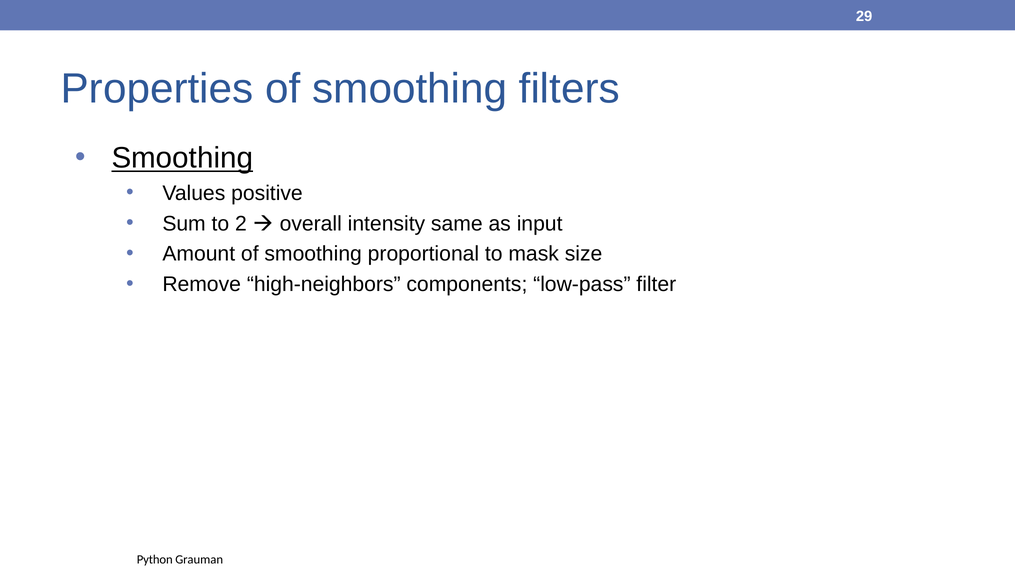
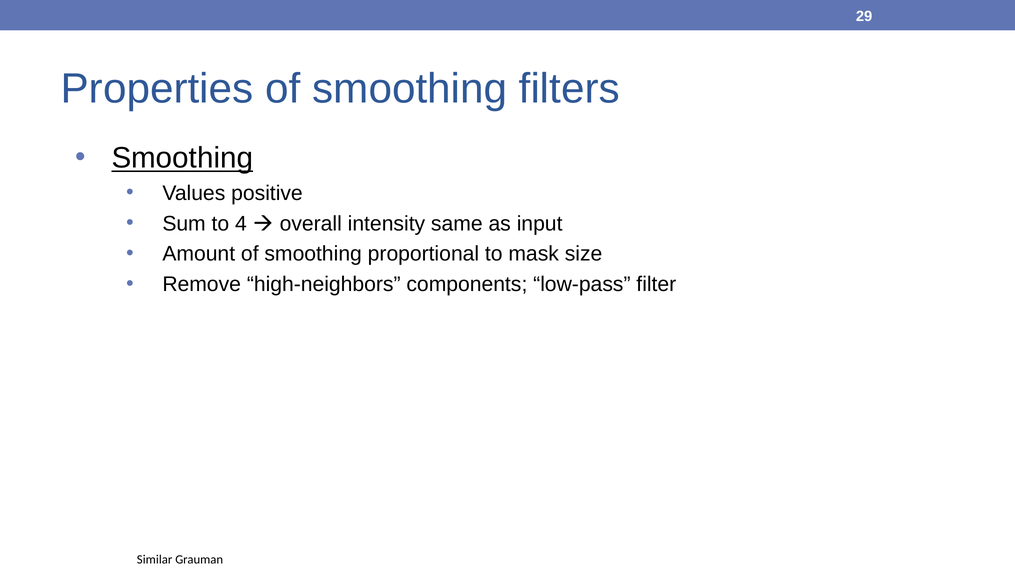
2: 2 -> 4 (241, 224)
Python: Python -> Similar (155, 560)
